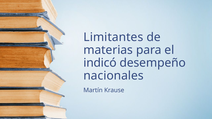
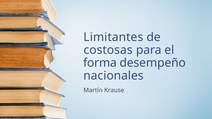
materias: materias -> costosas (108, 50)
indicó: indicó -> forma (100, 63)
